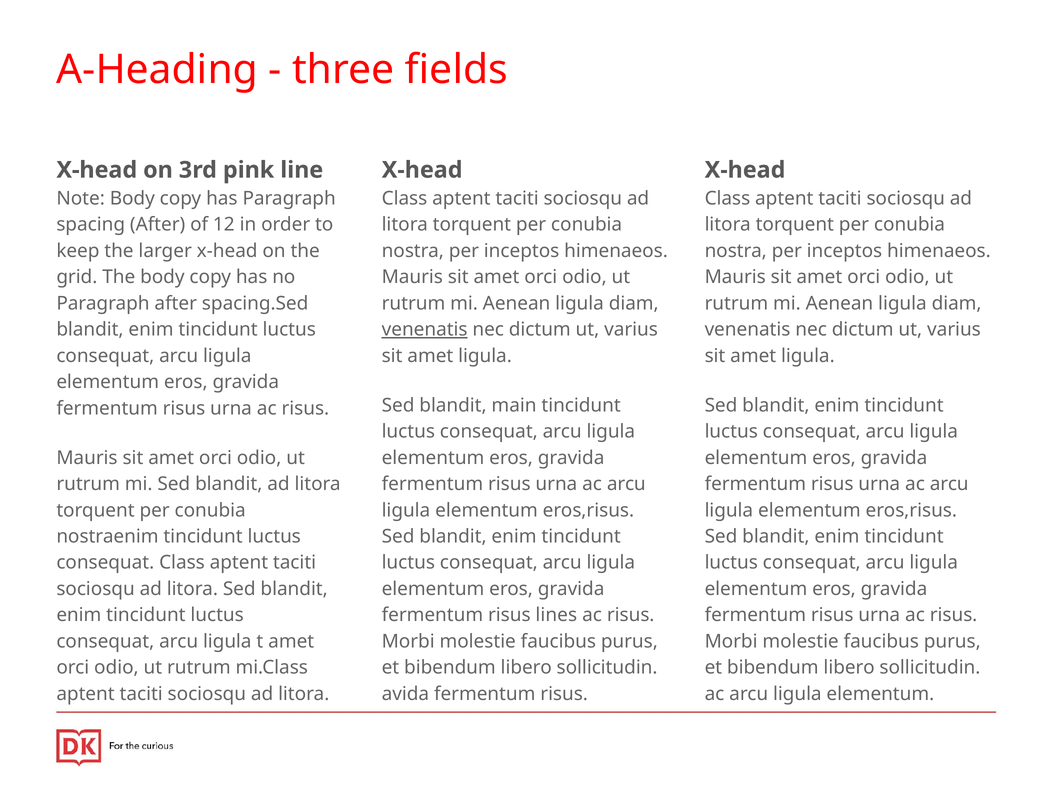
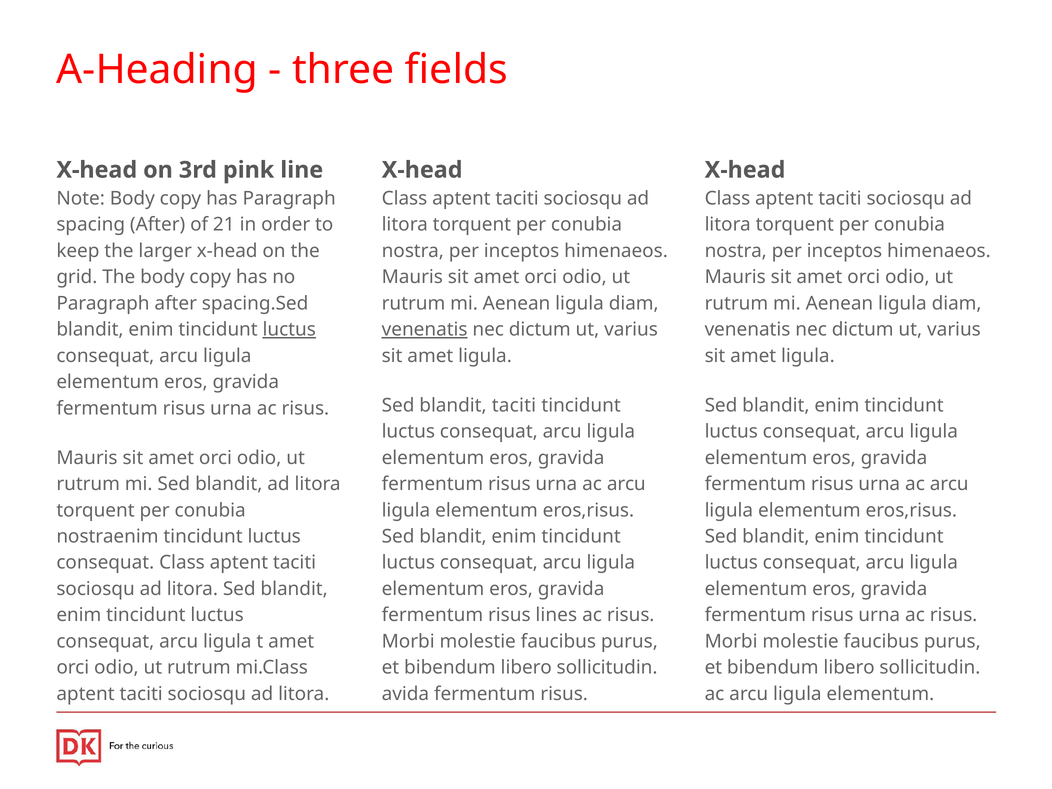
12: 12 -> 21 (224, 225)
luctus underline: none -> present (289, 330)
blandit main: main -> taciti (514, 405)
